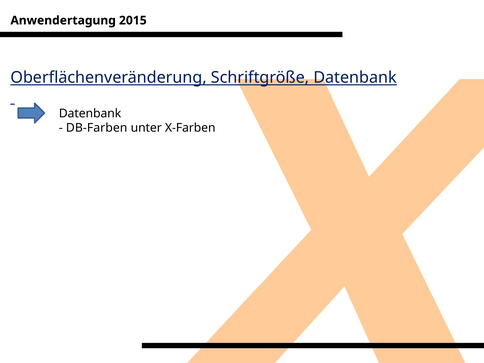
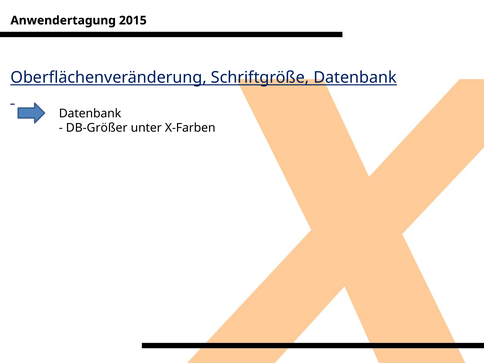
DB-Farben: DB-Farben -> DB-Größer (97, 128)
